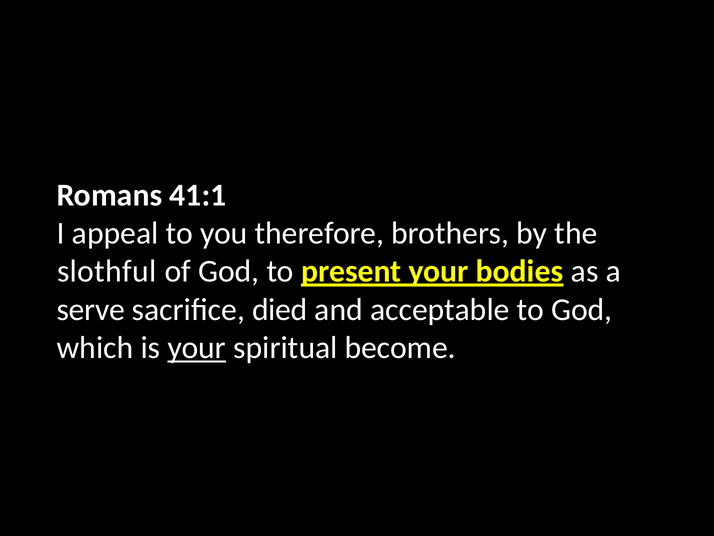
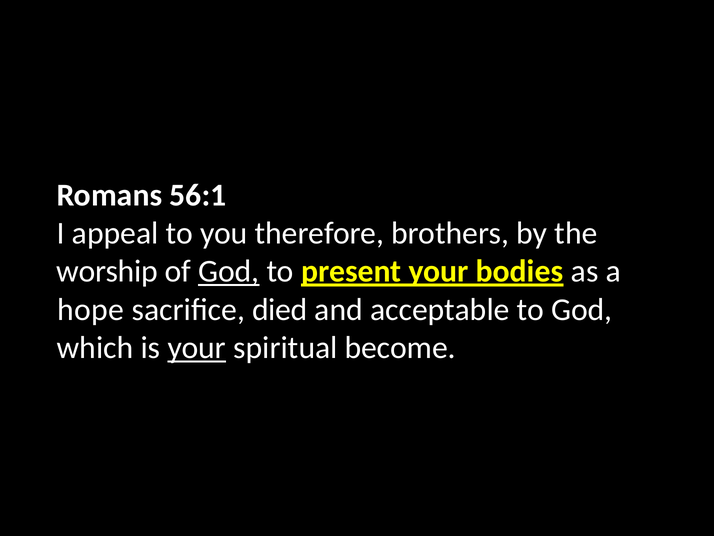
41:1: 41:1 -> 56:1 (198, 195)
slothful: slothful -> worship (107, 271)
God underline: none -> present (229, 271)
serve: serve -> hope (90, 309)
